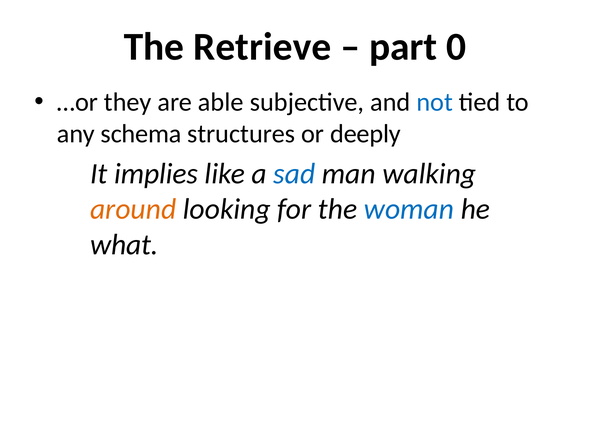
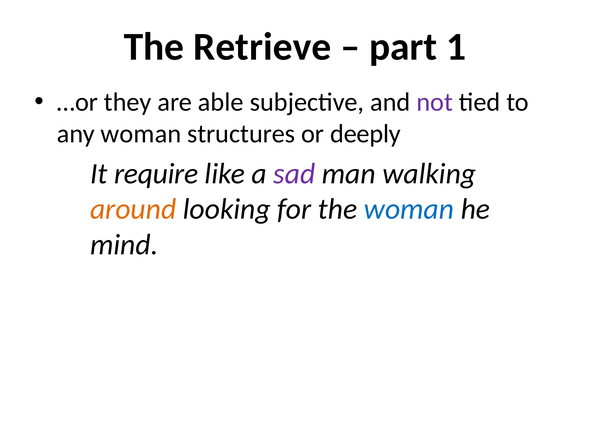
0: 0 -> 1 (456, 47)
not colour: blue -> purple (435, 102)
any schema: schema -> woman (141, 134)
implies: implies -> require (156, 174)
sad colour: blue -> purple (294, 174)
what: what -> mind (124, 245)
